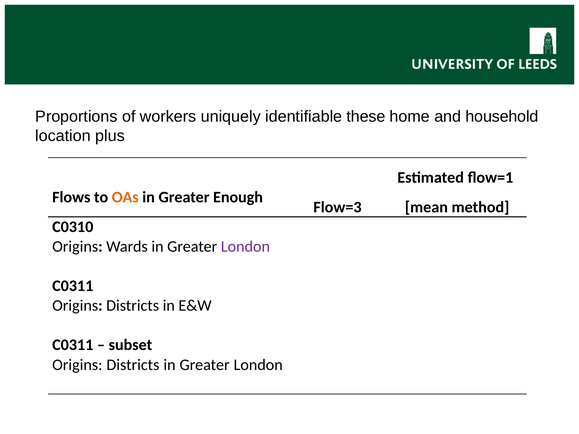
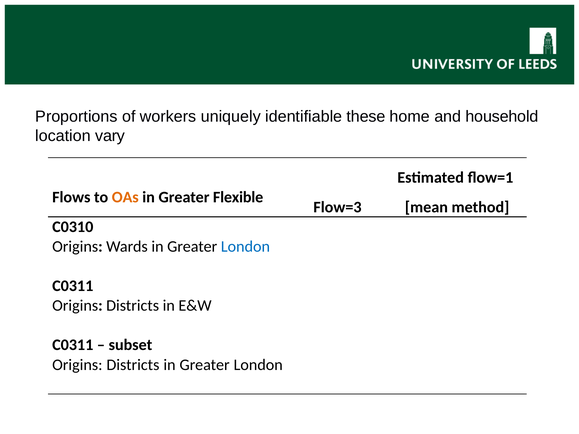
plus: plus -> vary (110, 136)
Enough: Enough -> Flexible (238, 197)
London colour: purple -> blue (245, 247)
